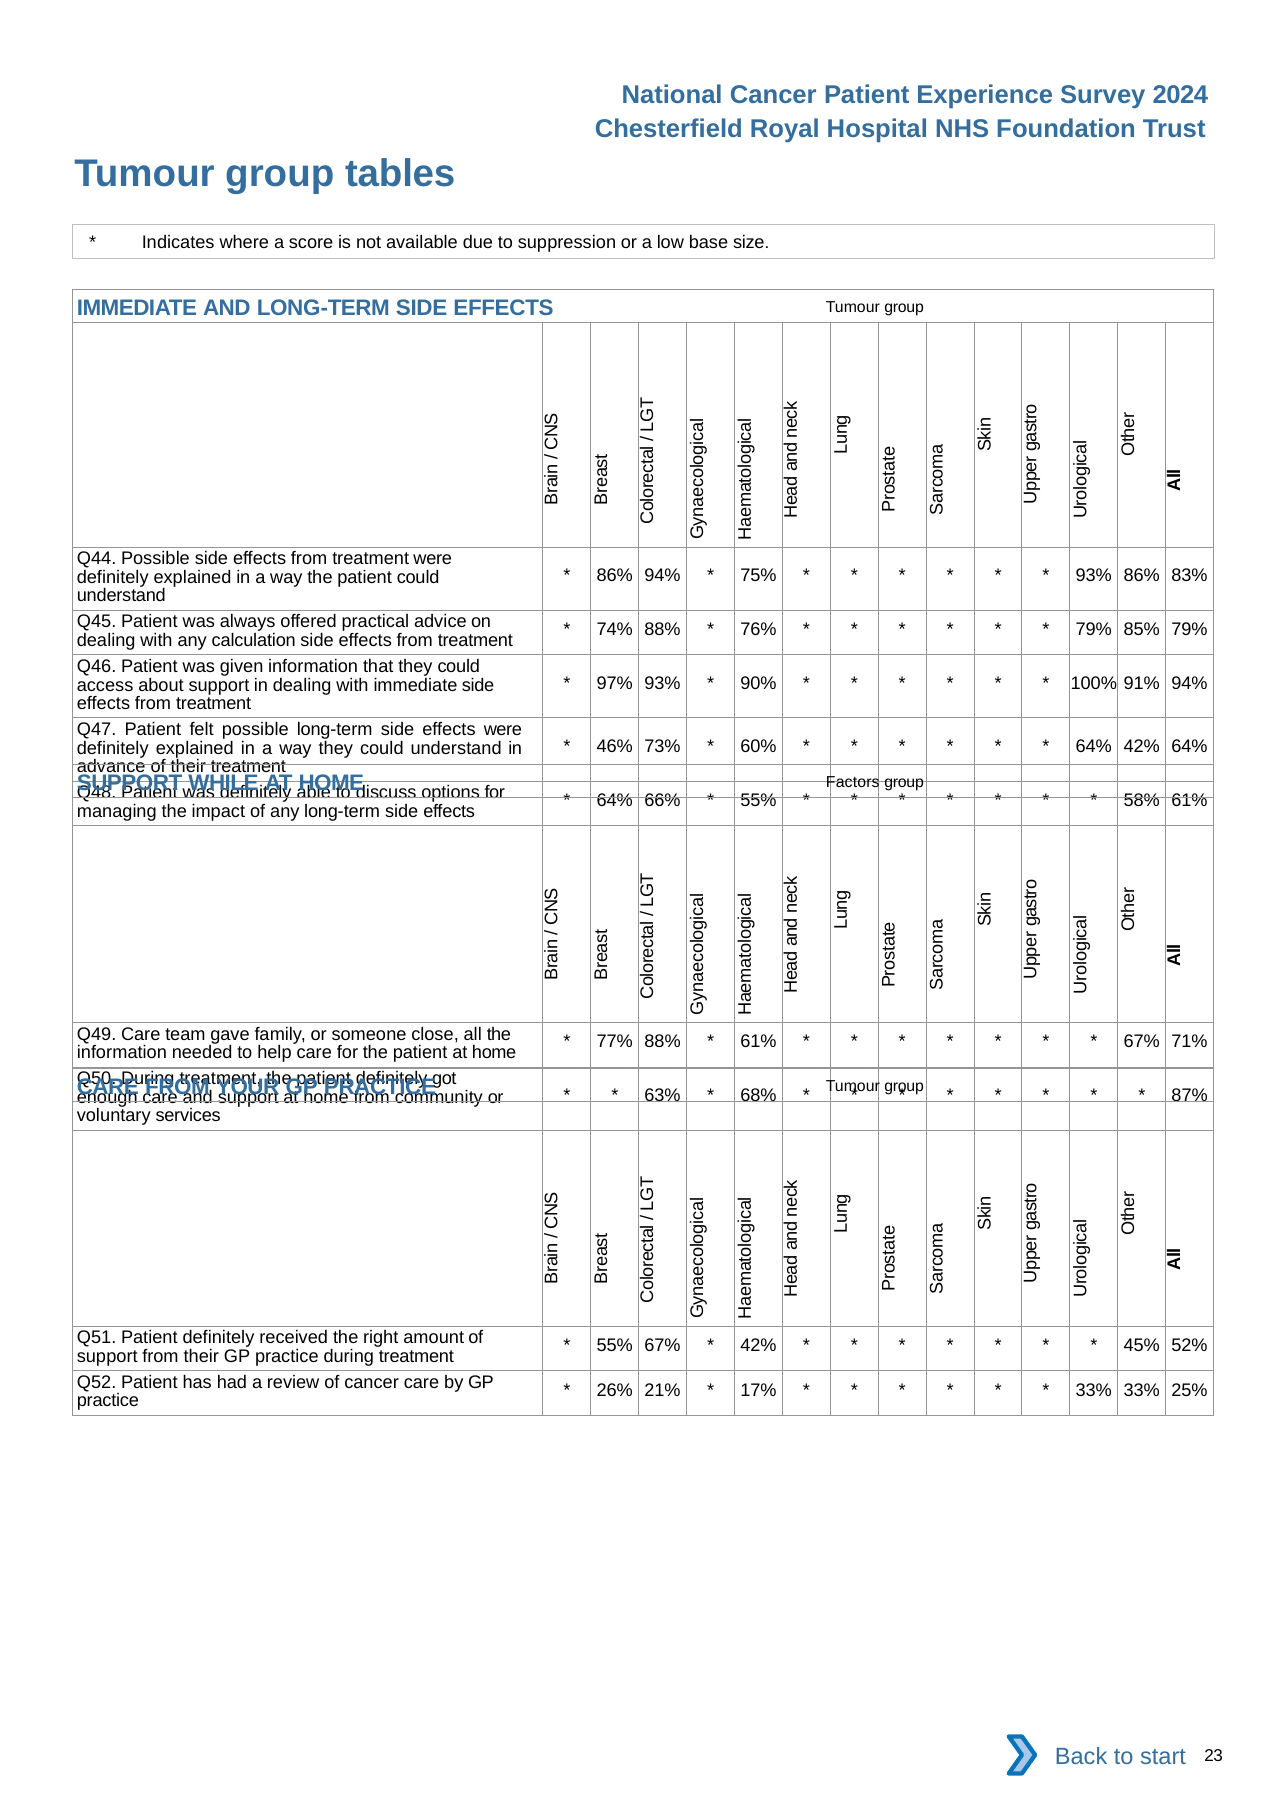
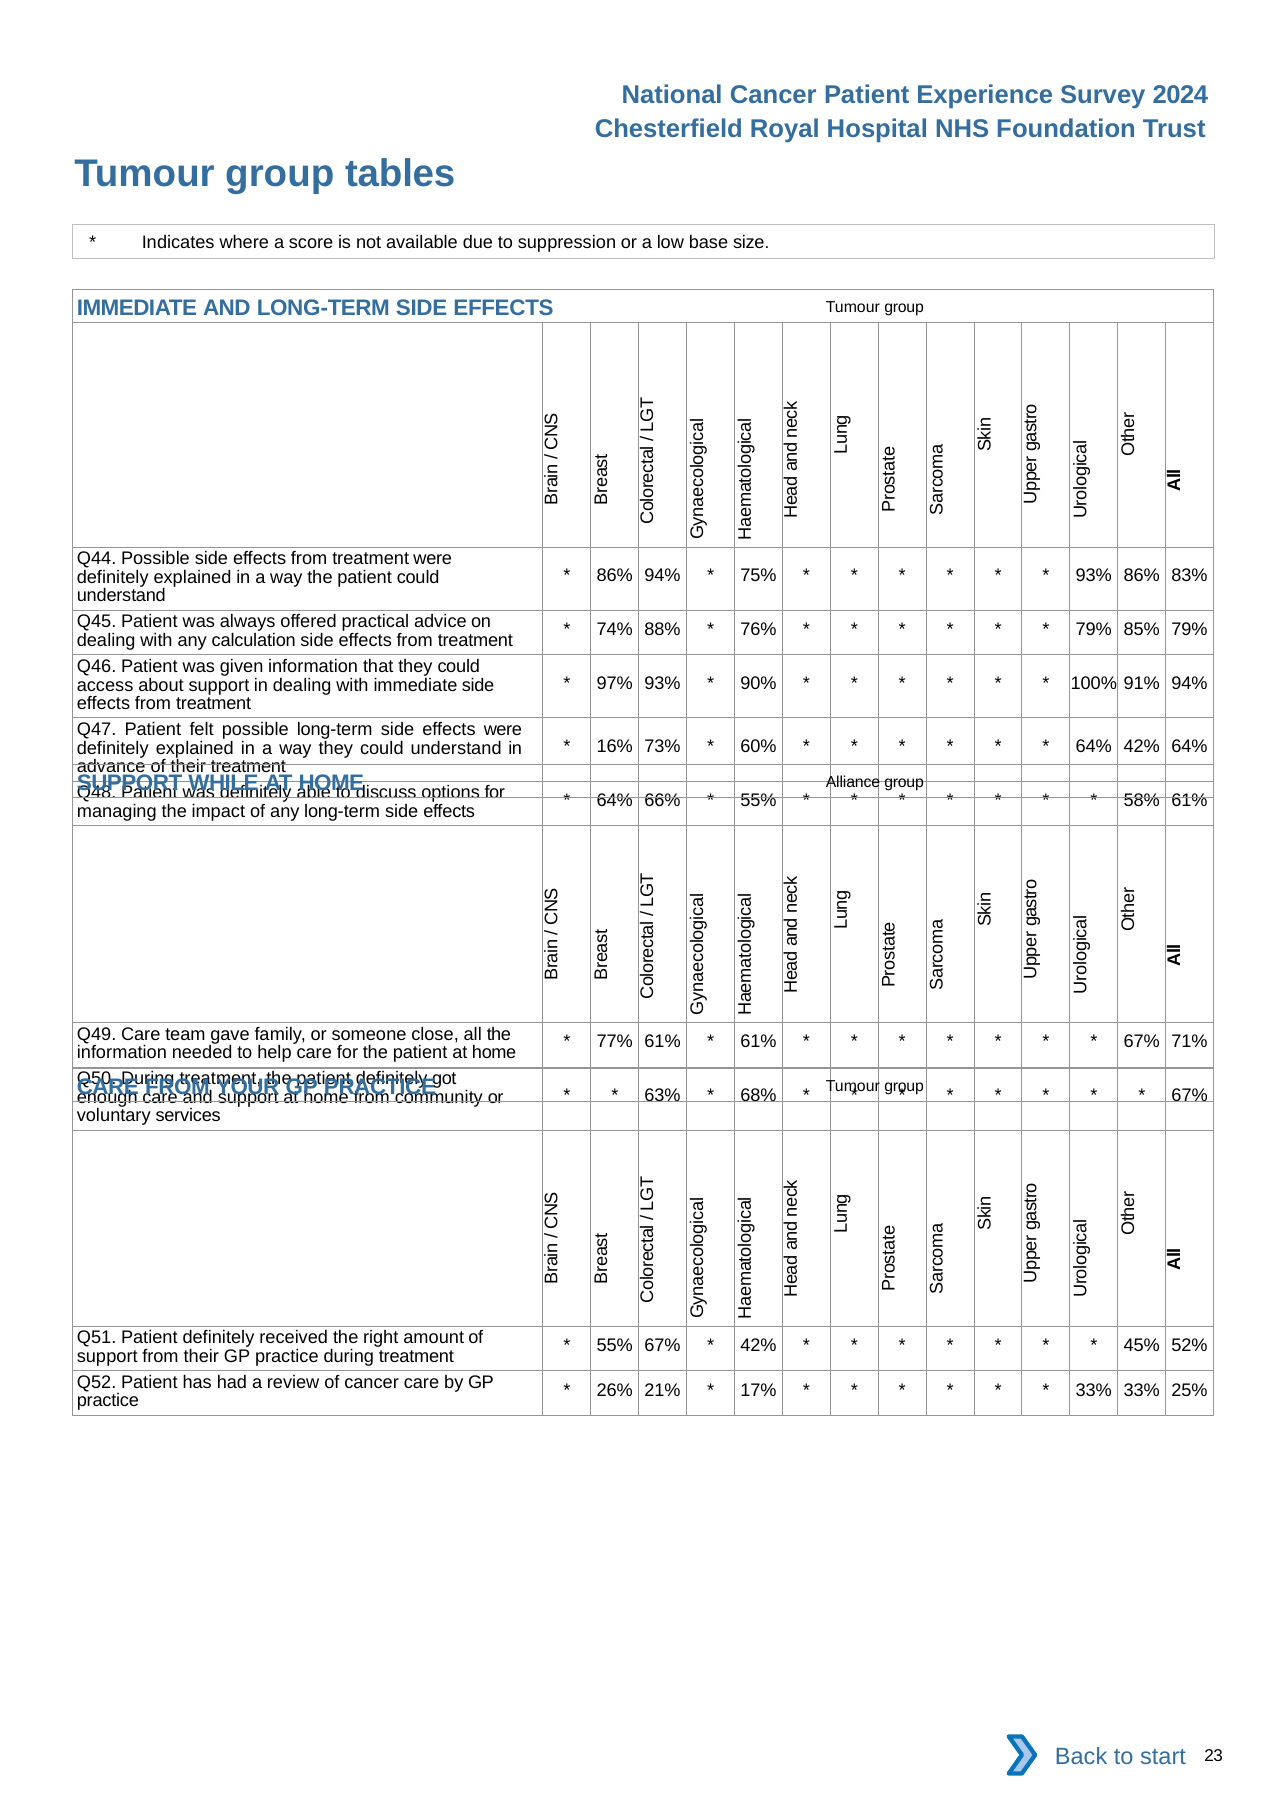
46%: 46% -> 16% (615, 747)
Factors: Factors -> Alliance (853, 783)
77% 88%: 88% -> 61% (663, 1042)
87%: 87% -> 67% (1190, 1096)
